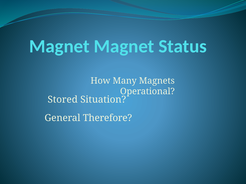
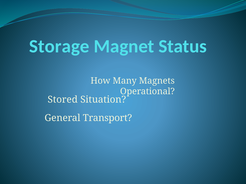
Magnet: Magnet -> Storage (59, 46)
Therefore: Therefore -> Transport (107, 118)
